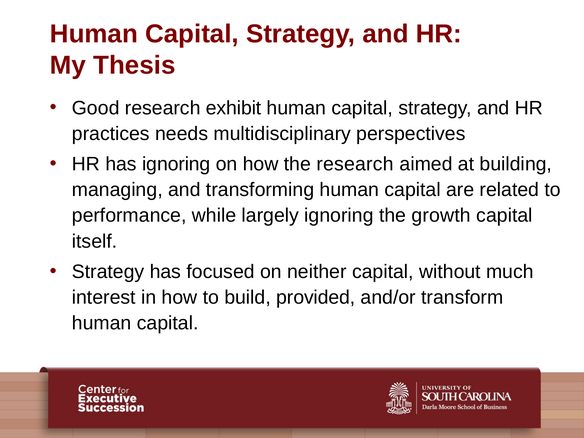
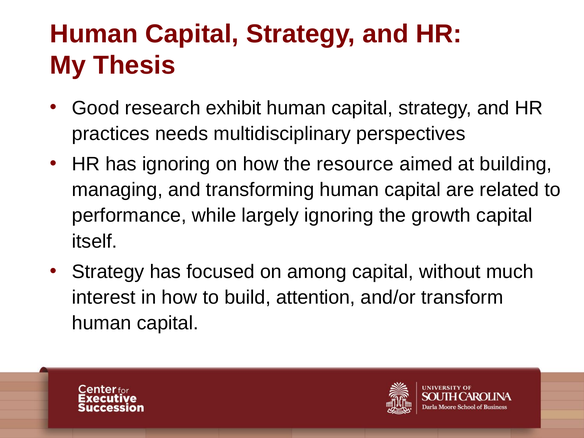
the research: research -> resource (355, 164)
neither: neither -> among (317, 272)
provided: provided -> attention (316, 297)
